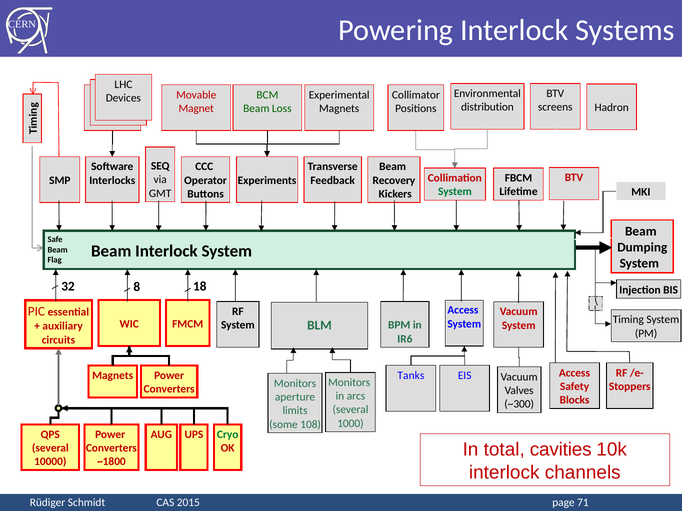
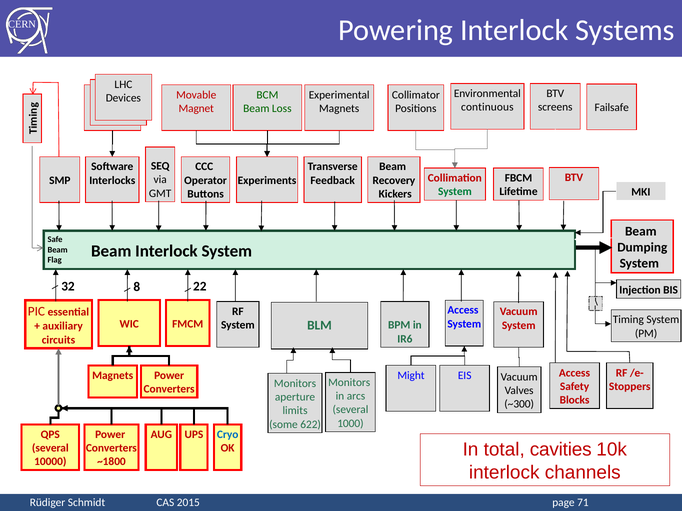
distribution: distribution -> continuous (487, 107)
Hadron: Hadron -> Failsafe (612, 108)
18: 18 -> 22 (200, 287)
Tanks: Tanks -> Might (411, 376)
108: 108 -> 622 (311, 425)
Cryo colour: green -> blue (228, 435)
